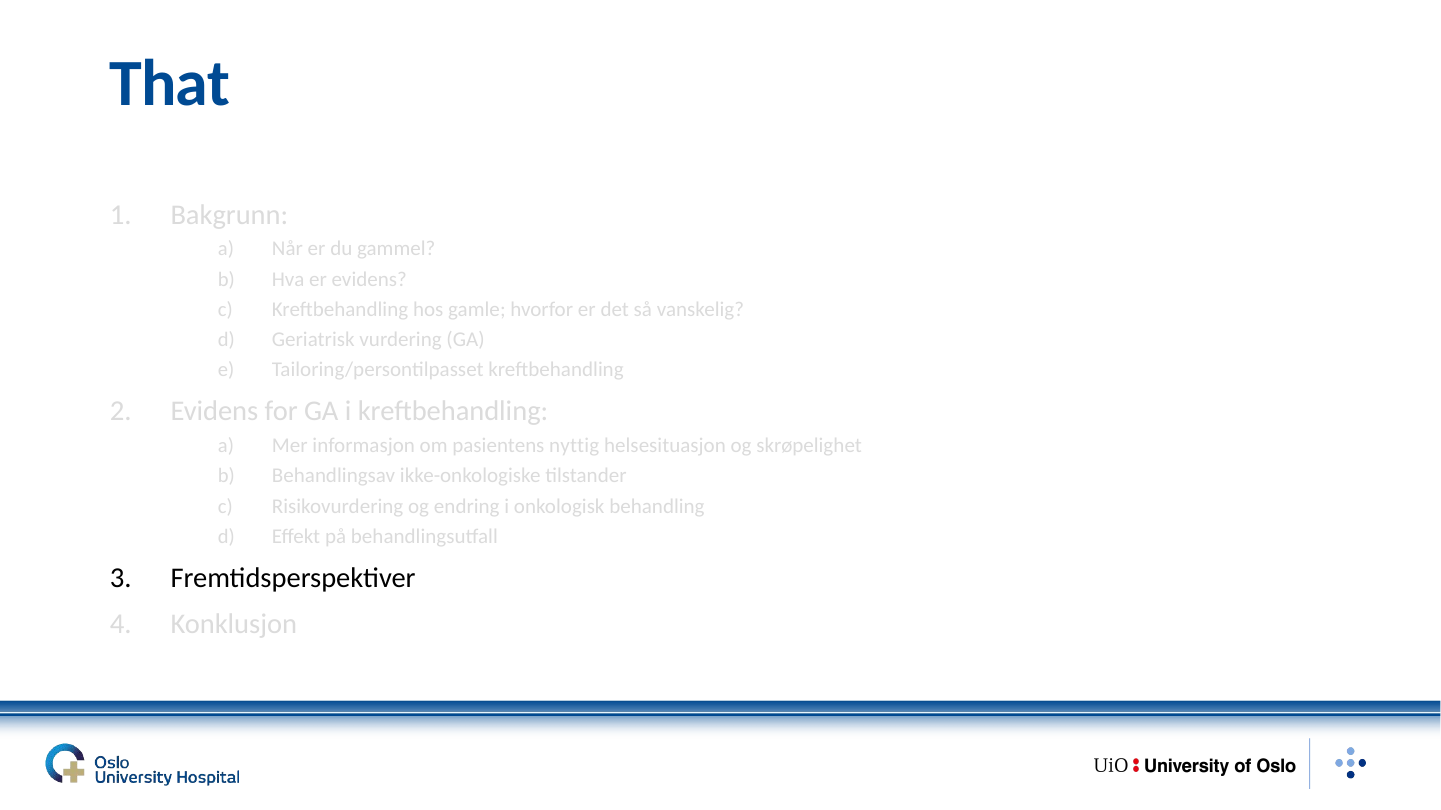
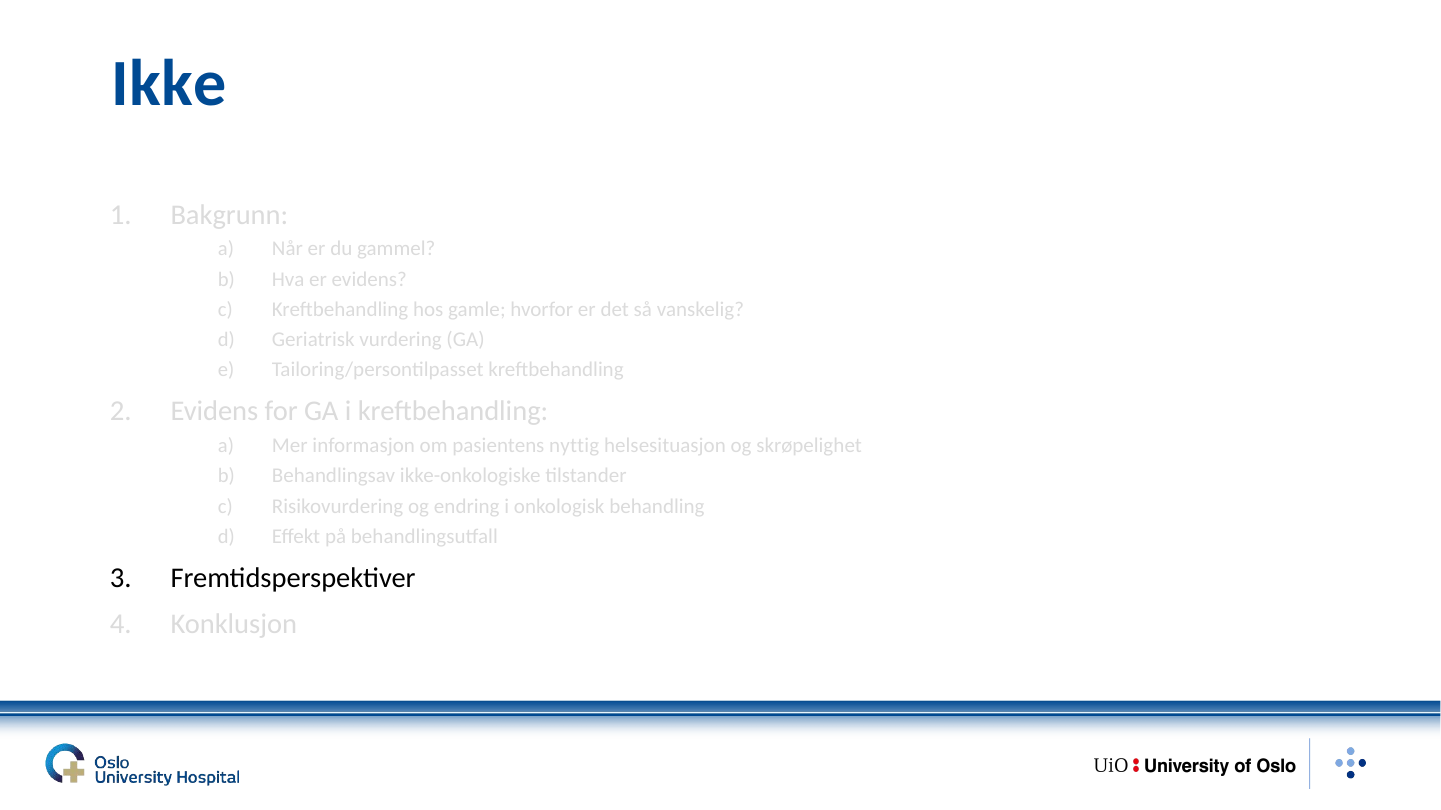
That: That -> Ikke (169, 84)
